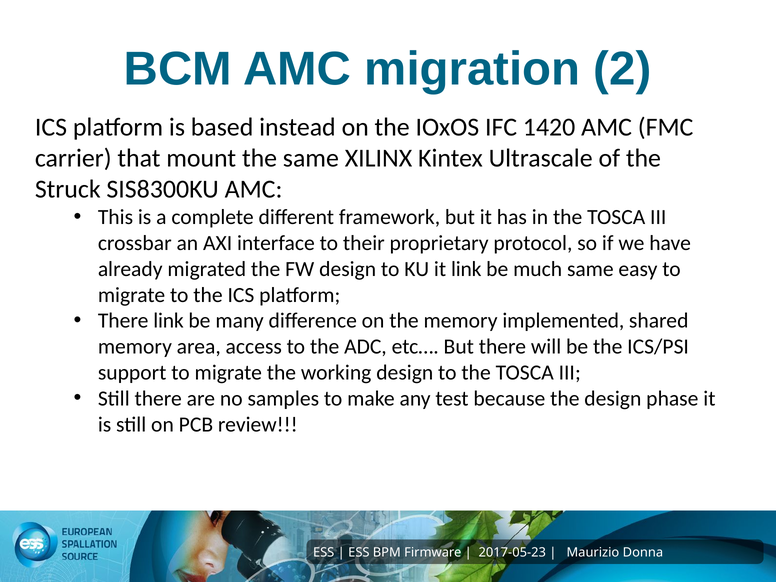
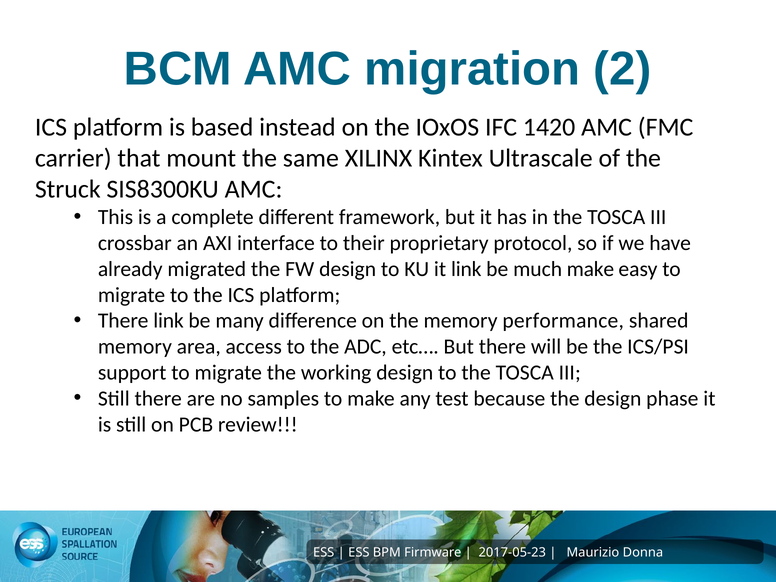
much same: same -> make (590, 269)
implemented: implemented -> performance (563, 321)
